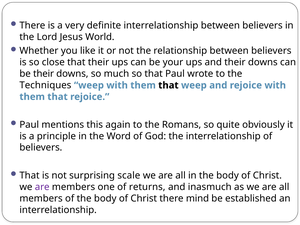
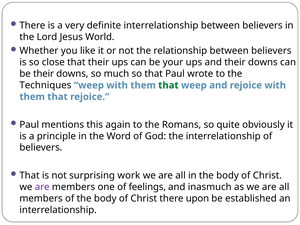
that colour: black -> green (168, 85)
scale: scale -> work (129, 175)
returns: returns -> feelings (147, 187)
mind: mind -> upon (197, 198)
